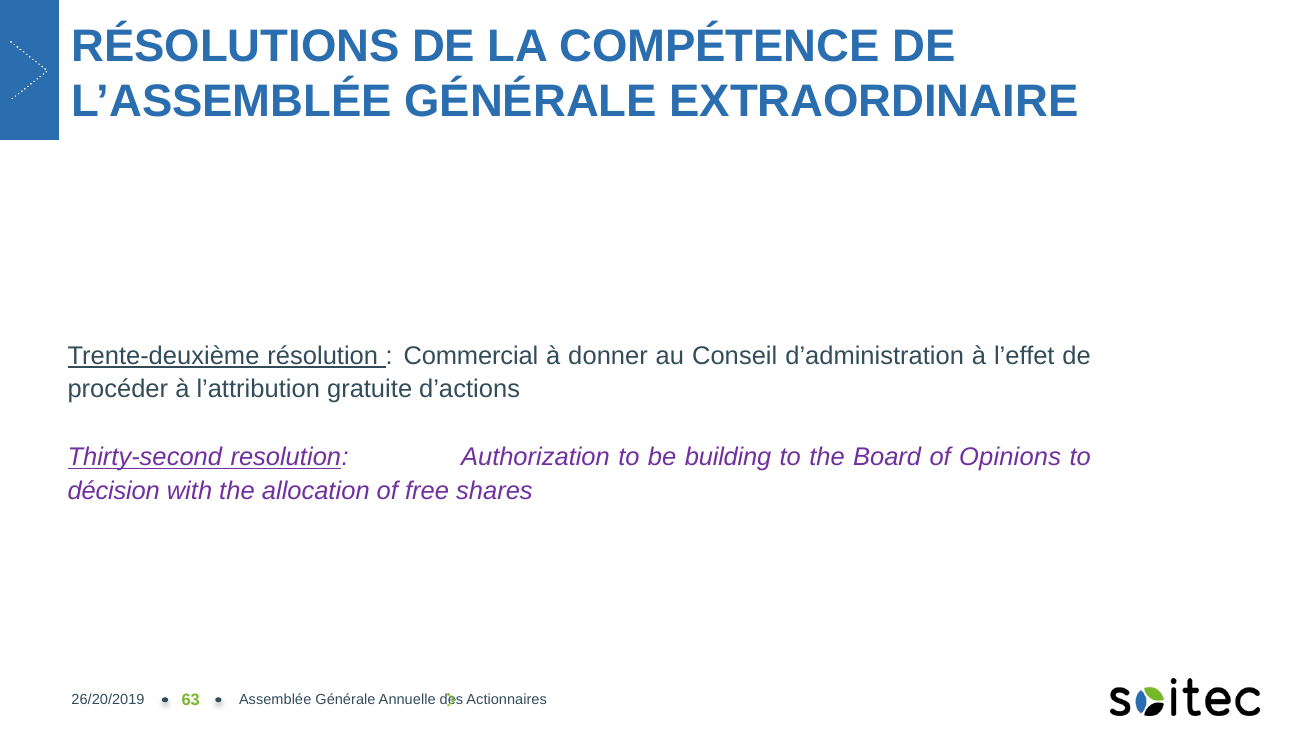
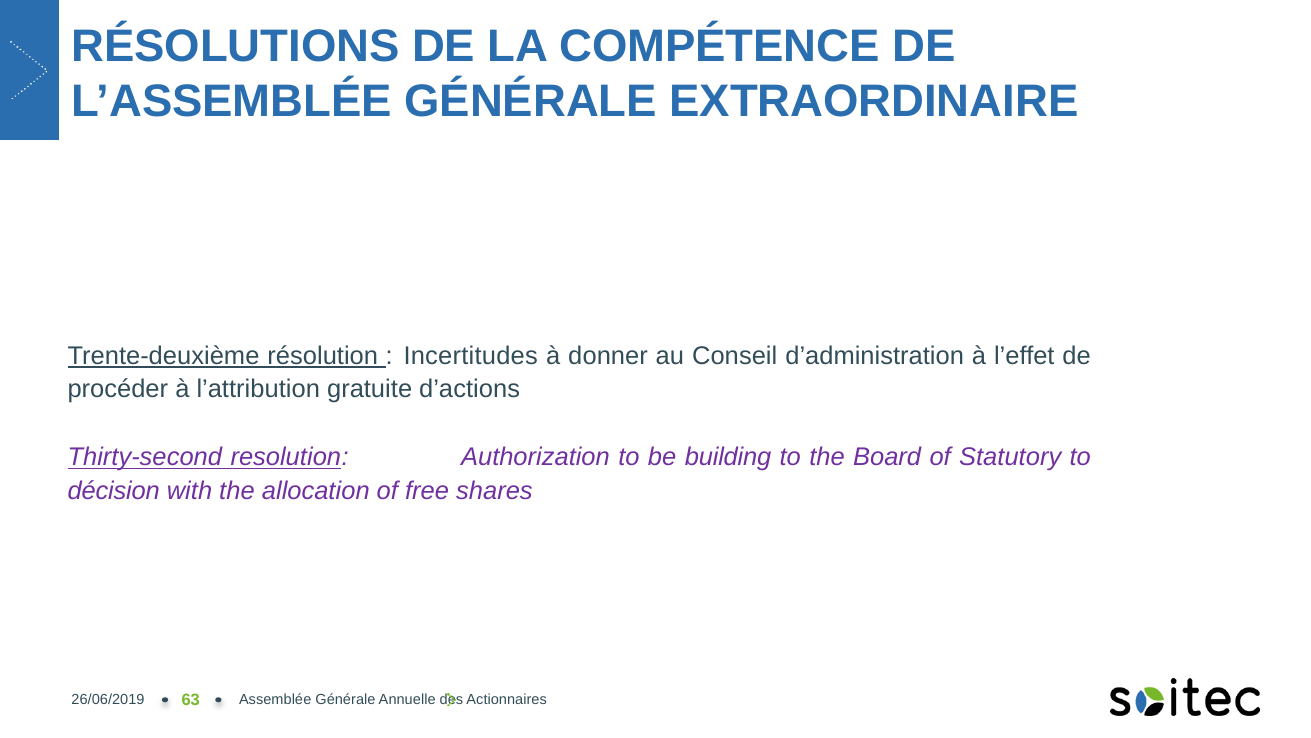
Commercial: Commercial -> Incertitudes (471, 356)
Opinions: Opinions -> Statutory (1010, 457)
26/20/2019: 26/20/2019 -> 26/06/2019 (108, 699)
